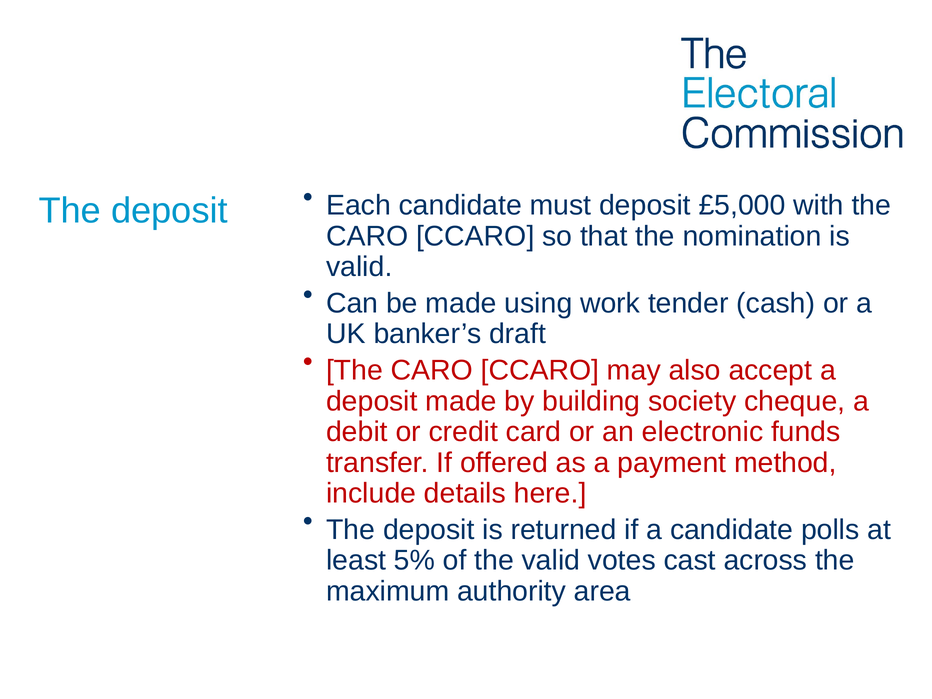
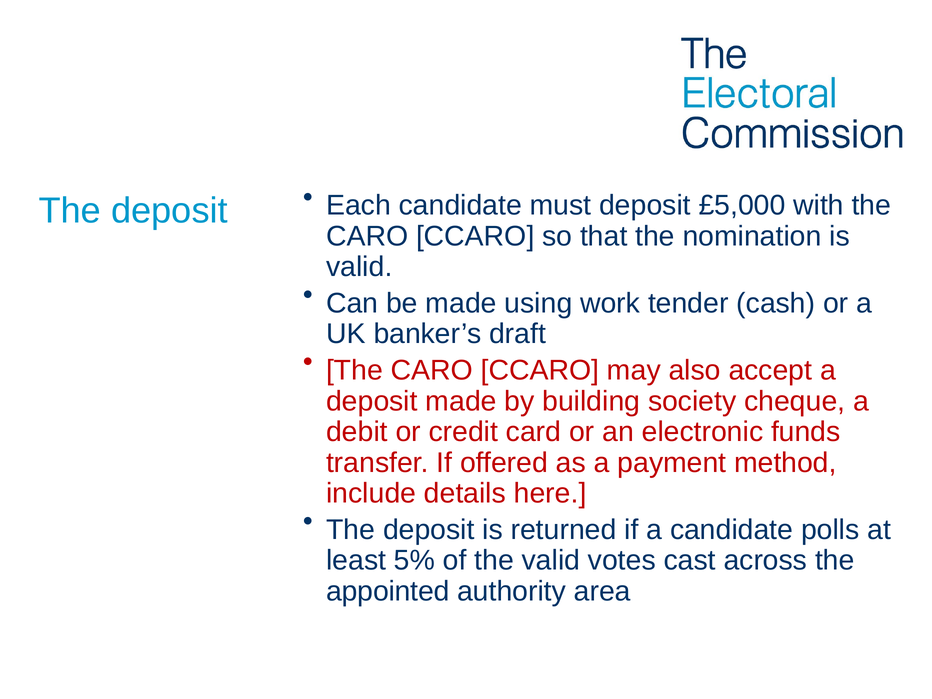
maximum: maximum -> appointed (388, 591)
